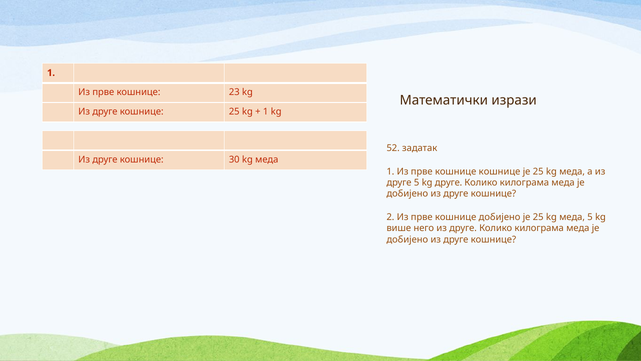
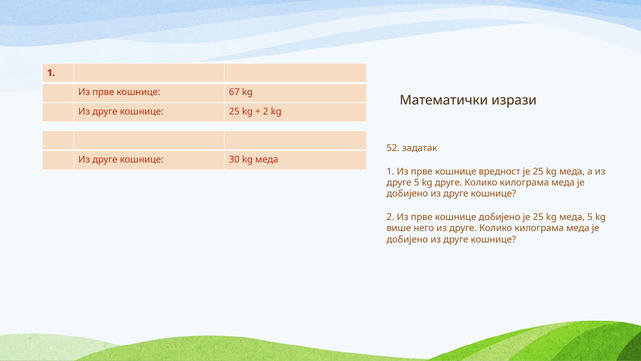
23: 23 -> 67 (234, 92)
1: 1 -> 2 (266, 112)
кошнице кошнице: кошнице -> вредност (500, 171)
